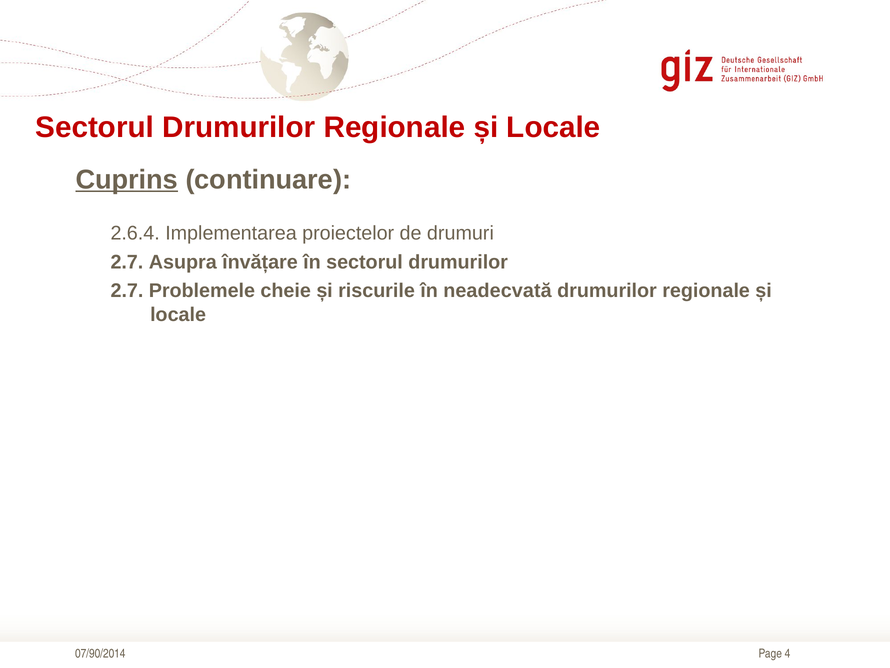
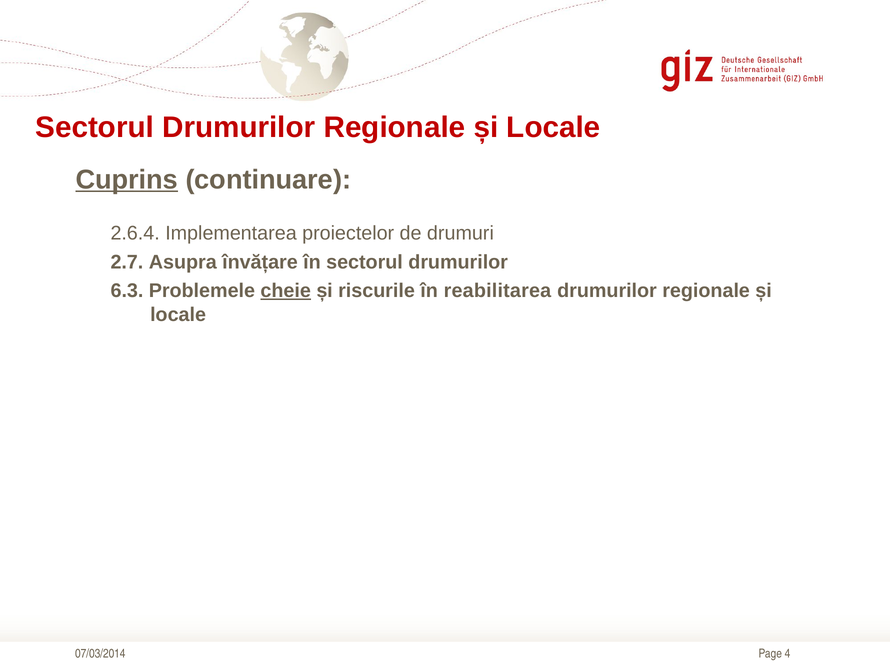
2.7: 2.7 -> 6.3 (127, 291)
cheie underline: none -> present (286, 291)
neadecvată: neadecvată -> reabilitarea (497, 291)
07/90/2014: 07/90/2014 -> 07/03/2014 (100, 653)
